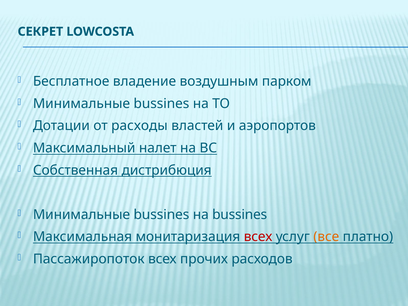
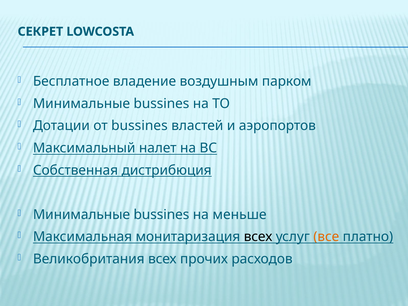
от расходы: расходы -> bussines (139, 126)
на bussines: bussines -> меньше (240, 215)
всех colour: red -> black (258, 237)
Пассажиропоток: Пассажиропоток -> Великобритания (89, 259)
